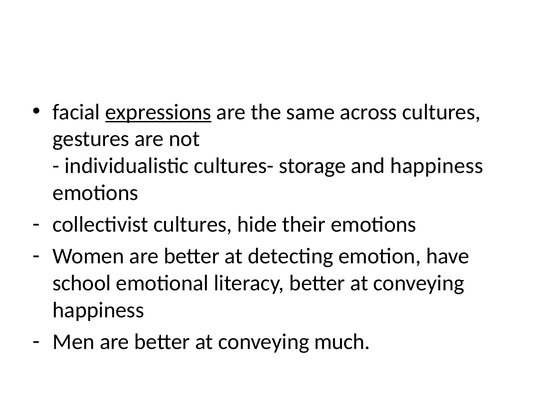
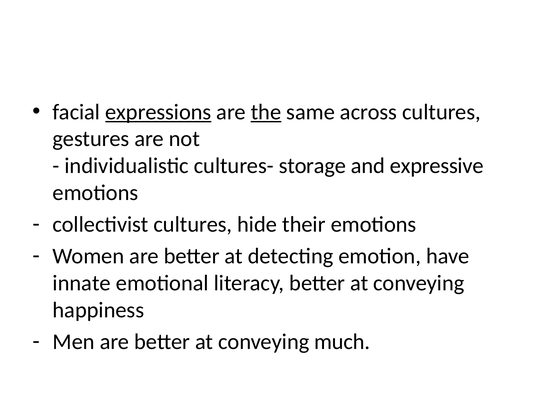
the underline: none -> present (266, 112)
and happiness: happiness -> expressive (437, 166)
school: school -> innate (82, 283)
